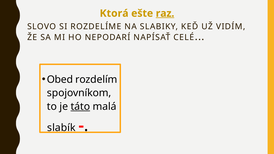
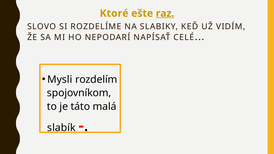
Ktorá: Ktorá -> Ktoré (114, 13)
Obed: Obed -> Mysli (60, 80)
táto underline: present -> none (80, 107)
